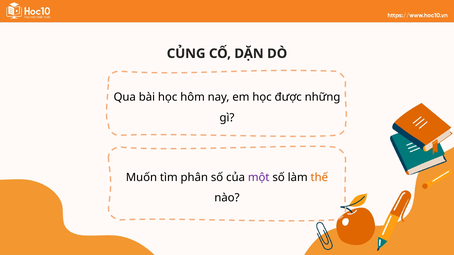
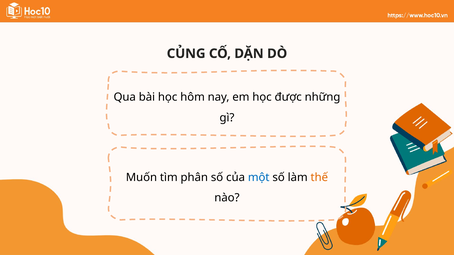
một colour: purple -> blue (259, 178)
